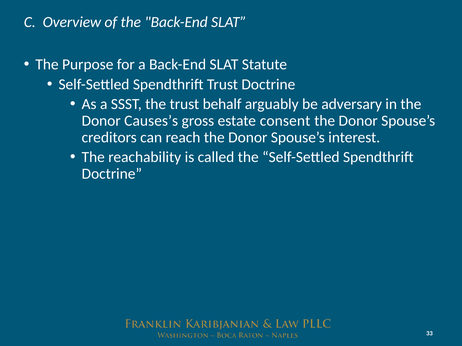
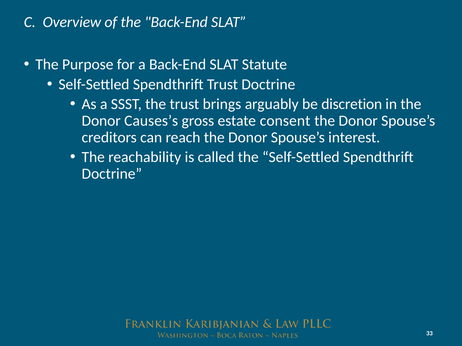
behalf: behalf -> brings (222, 104)
adversary: adversary -> discretion (352, 104)
